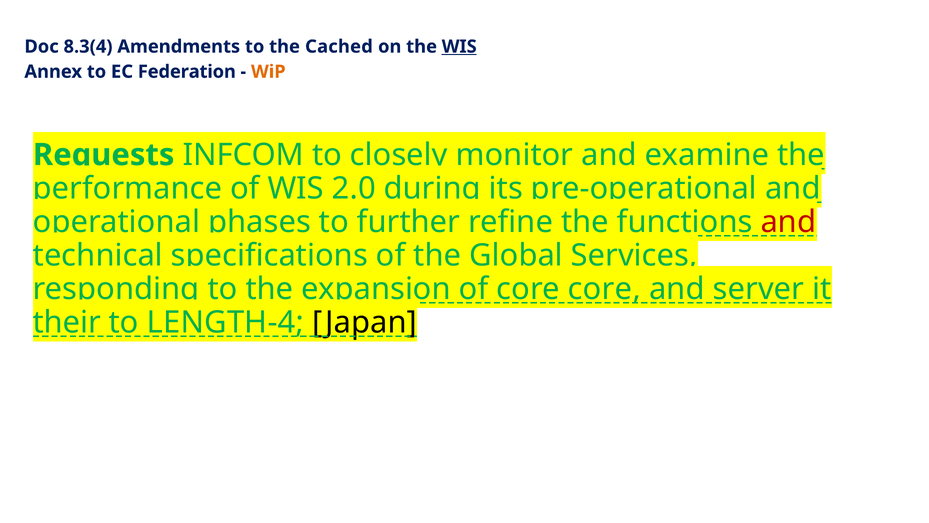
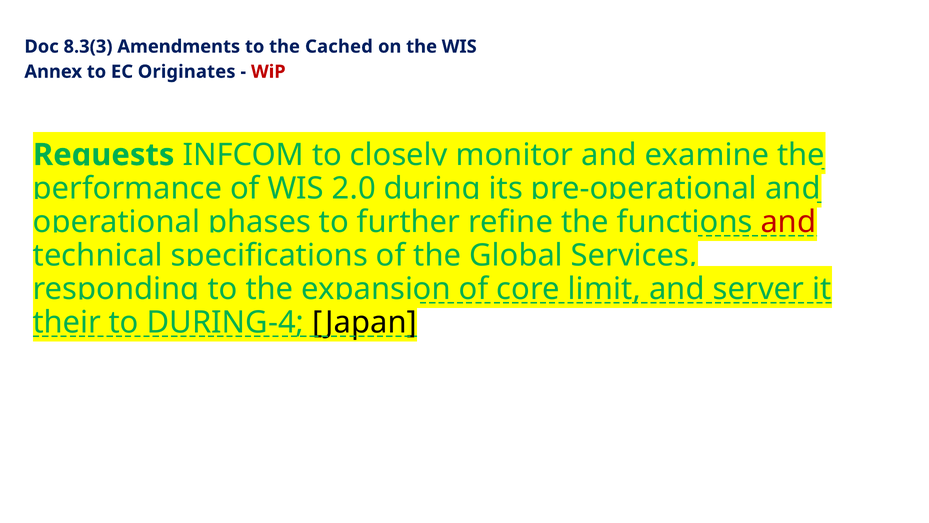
8.3(4: 8.3(4 -> 8.3(3 (88, 47)
WIS underline: present -> none (459, 47)
Federation: Federation -> Originates (187, 72)
WiP colour: orange -> red (268, 72)
core core: core -> limit (604, 289)
LENGTH-4: LENGTH-4 -> DURING-4 (225, 322)
